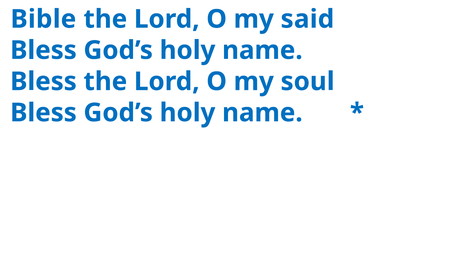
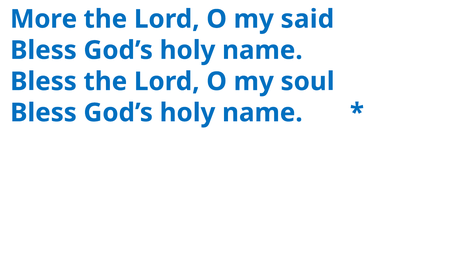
Bible: Bible -> More (44, 19)
